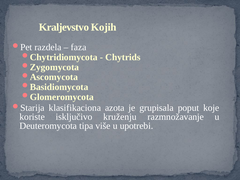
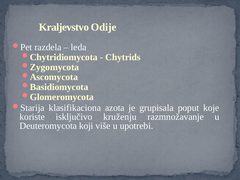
Kojih: Kojih -> Odije (104, 27)
faza: faza -> leda (79, 47)
tipa: tipa -> koji (86, 126)
